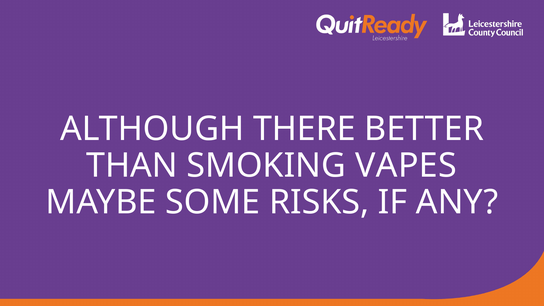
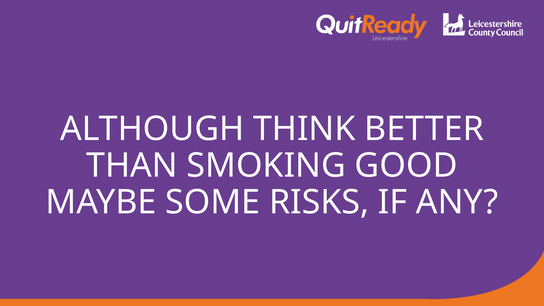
THERE: THERE -> THINK (304, 129)
VAPES: VAPES -> GOOD (406, 166)
